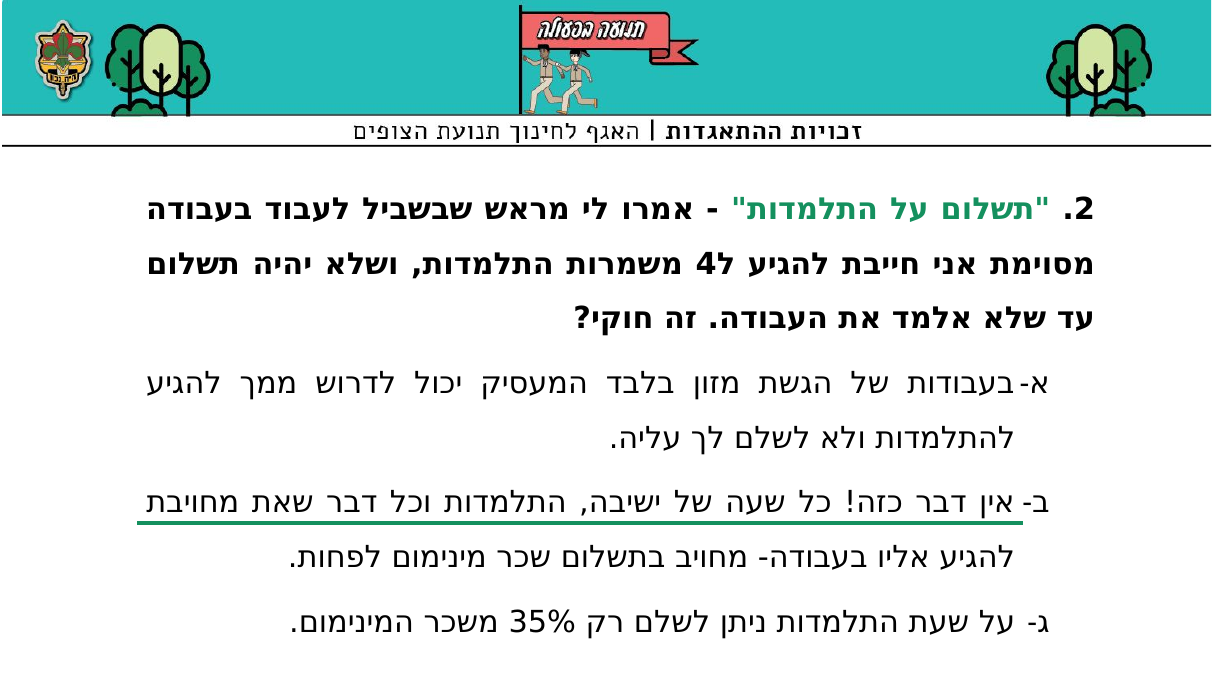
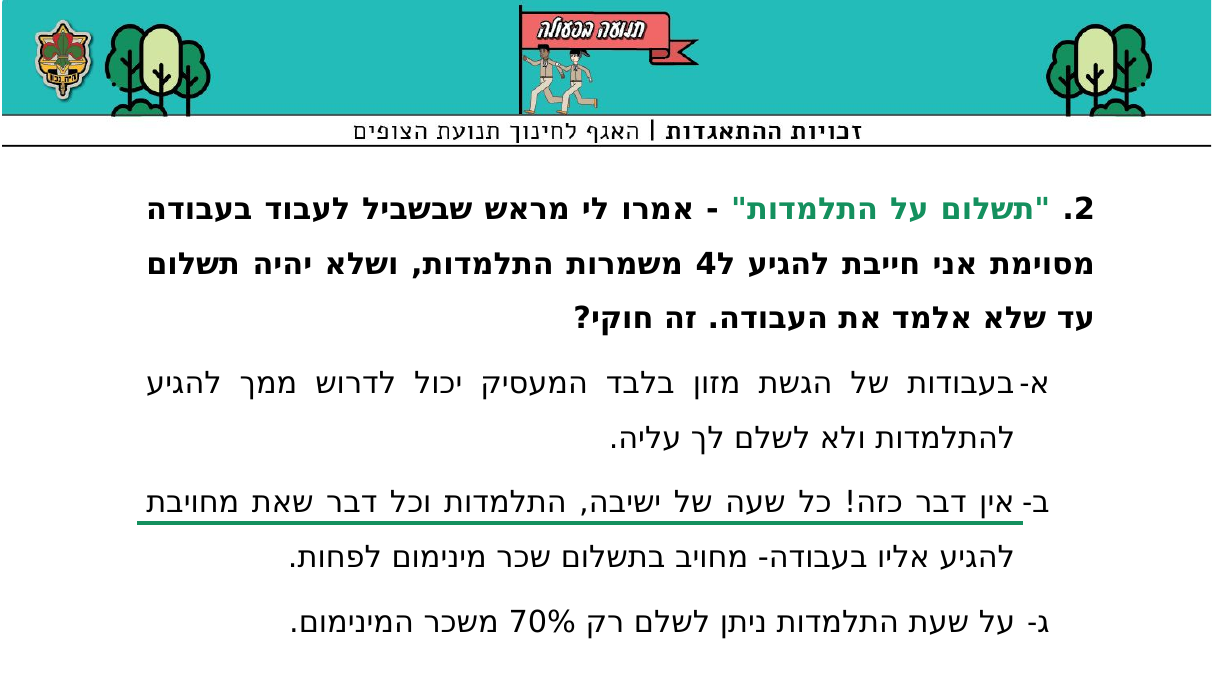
35%: 35% -> 70% (542, 623)
